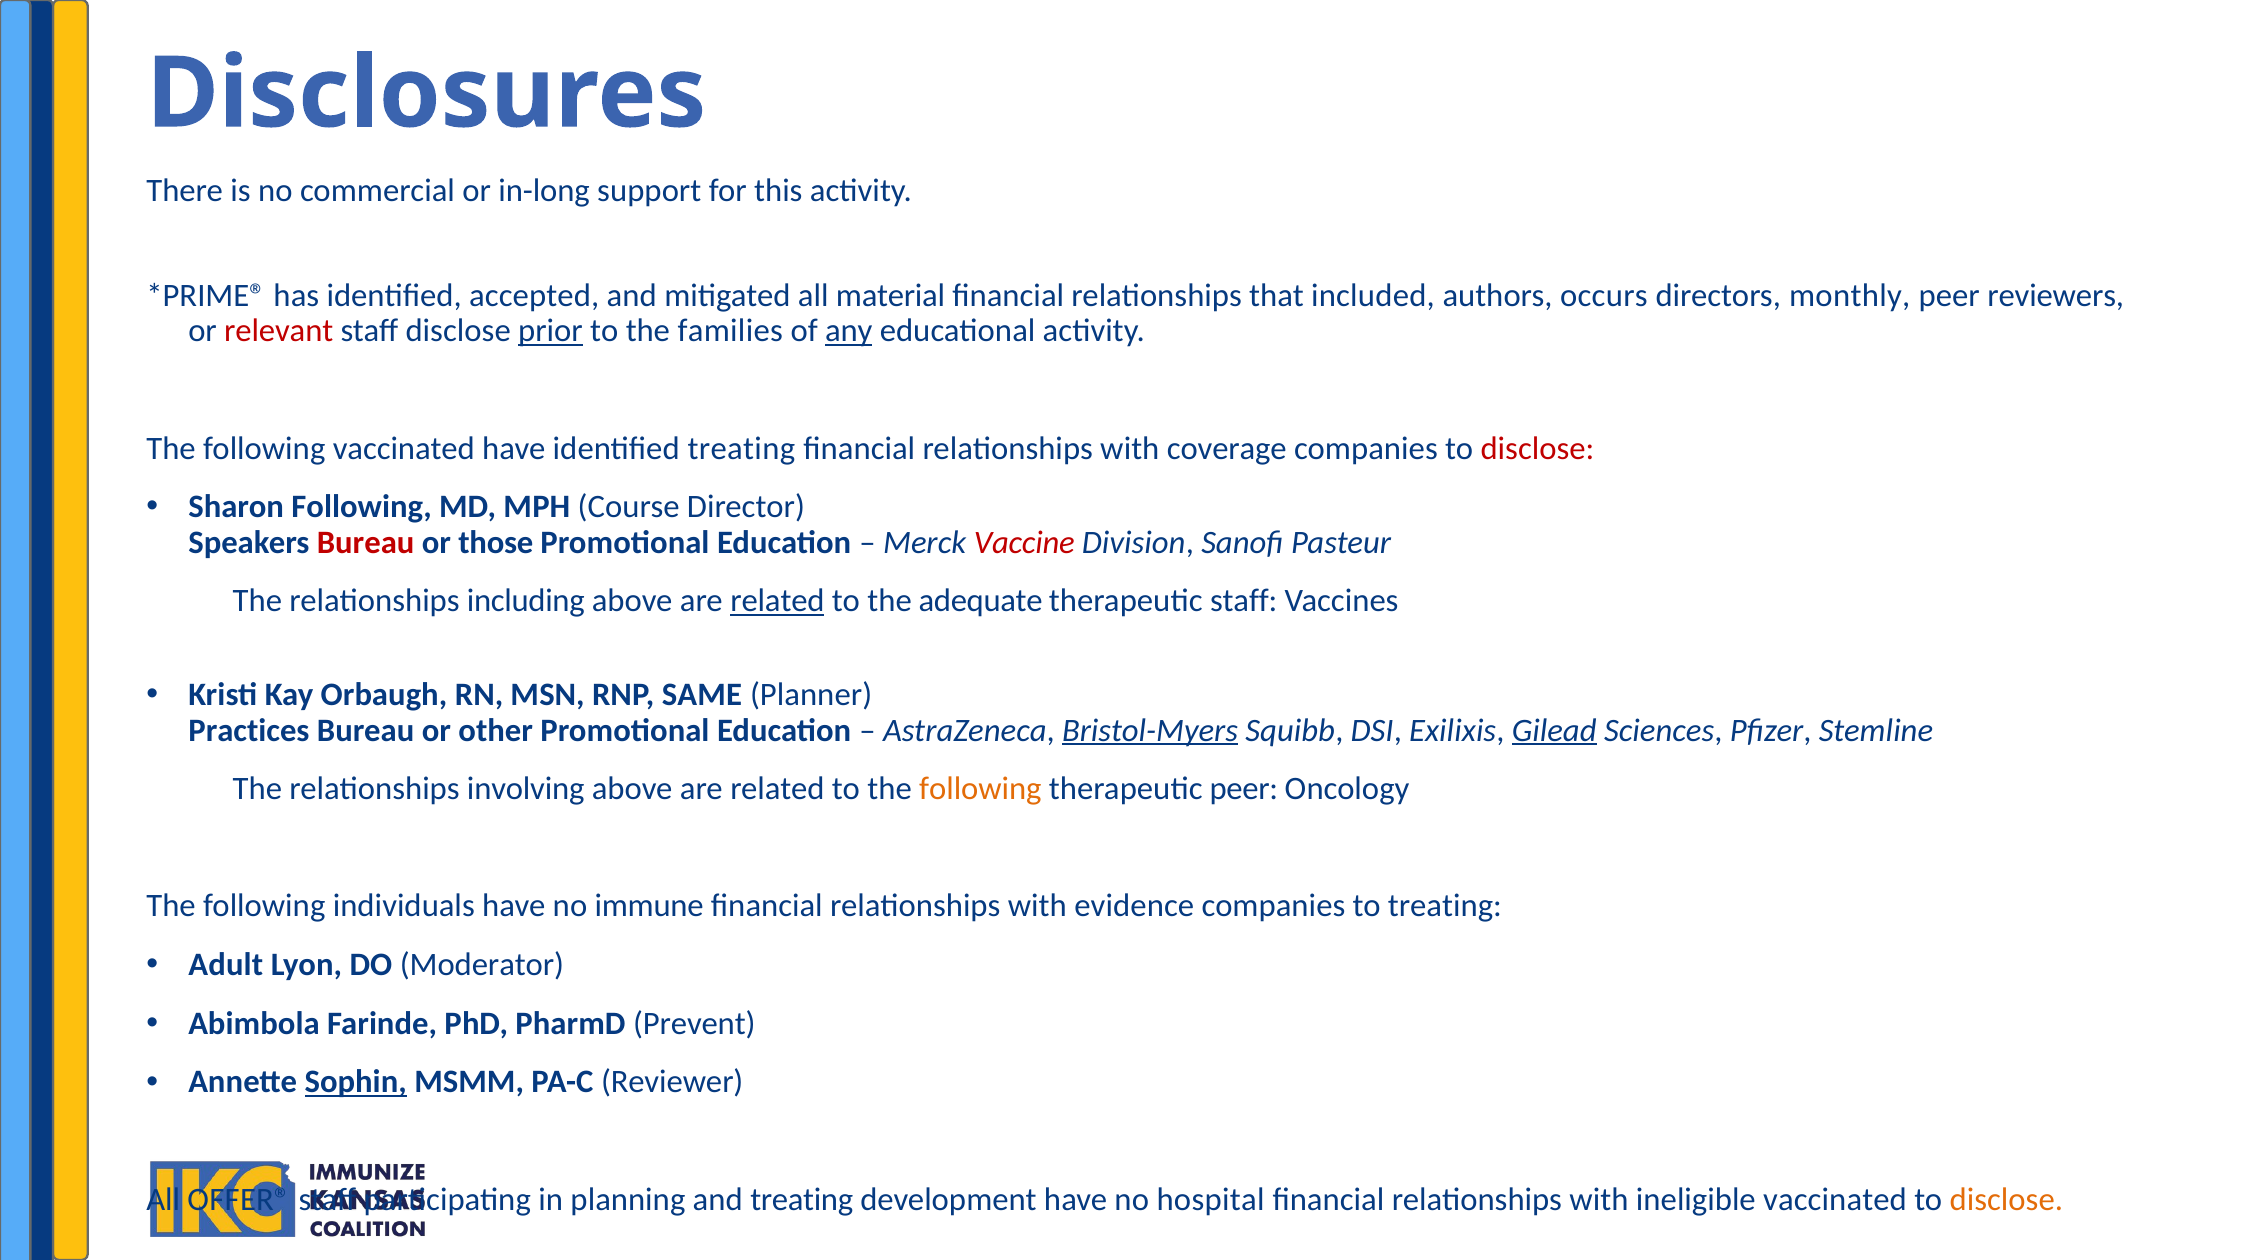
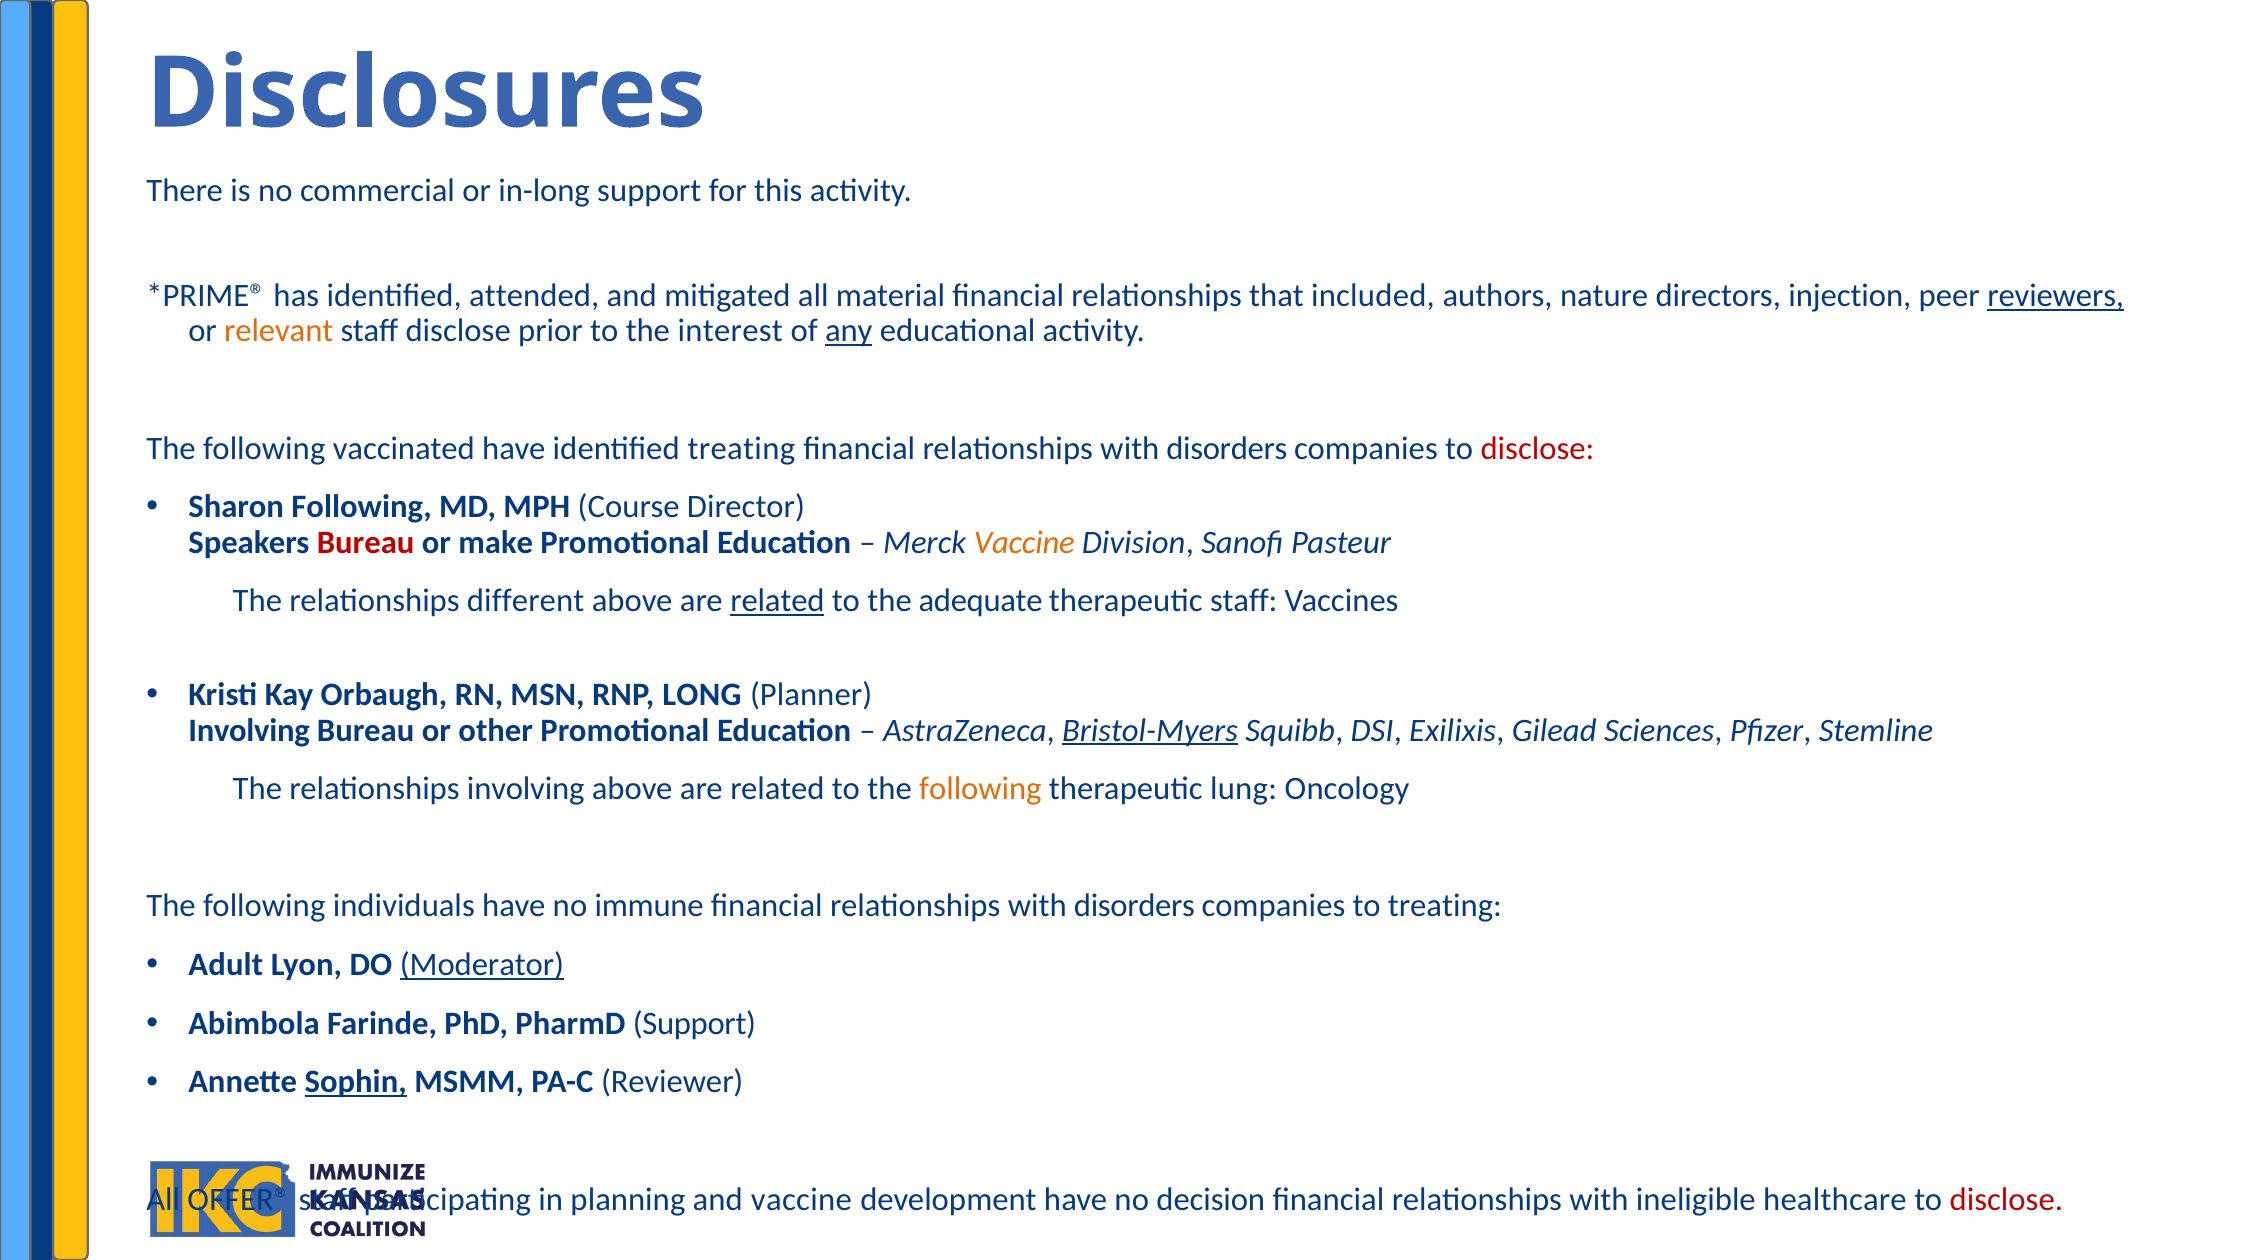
accepted: accepted -> attended (534, 296)
occurs: occurs -> nature (1604, 296)
monthly: monthly -> injection (1850, 296)
reviewers underline: none -> present (2056, 296)
relevant colour: red -> orange (279, 331)
prior underline: present -> none (550, 331)
families: families -> interest (730, 331)
coverage: coverage -> disorders (1227, 449)
those: those -> make (496, 543)
Vaccine colour: red -> orange (1024, 543)
including: including -> different (526, 601)
SAME: SAME -> LONG (702, 695)
Practices: Practices -> Involving (249, 731)
Gilead underline: present -> none (1554, 731)
therapeutic peer: peer -> lung (1244, 789)
evidence: evidence -> disorders (1134, 907)
Moderator underline: none -> present (482, 965)
PharmD Prevent: Prevent -> Support (694, 1024)
and treating: treating -> vaccine (801, 1200)
hospital: hospital -> decision (1211, 1200)
ineligible vaccinated: vaccinated -> healthcare (1835, 1200)
disclose colour: orange -> red (2006, 1200)
